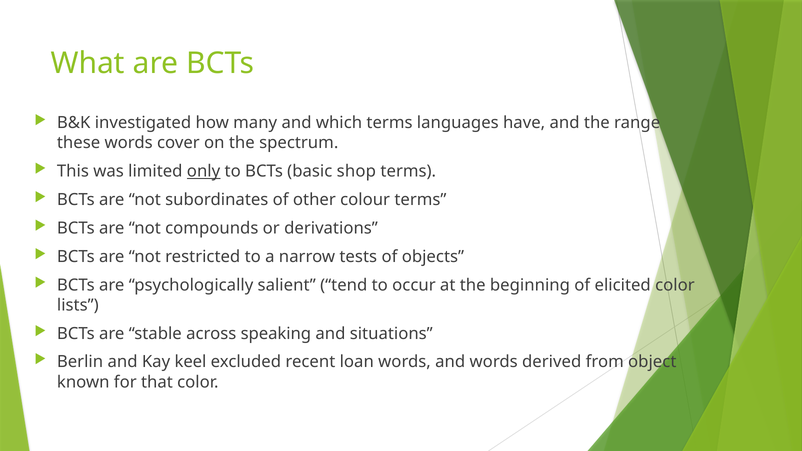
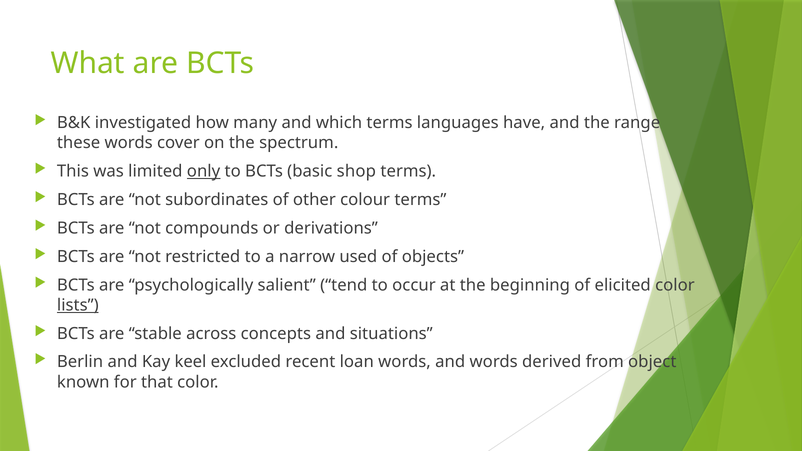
tests: tests -> used (358, 257)
lists underline: none -> present (78, 305)
speaking: speaking -> concepts (276, 334)
